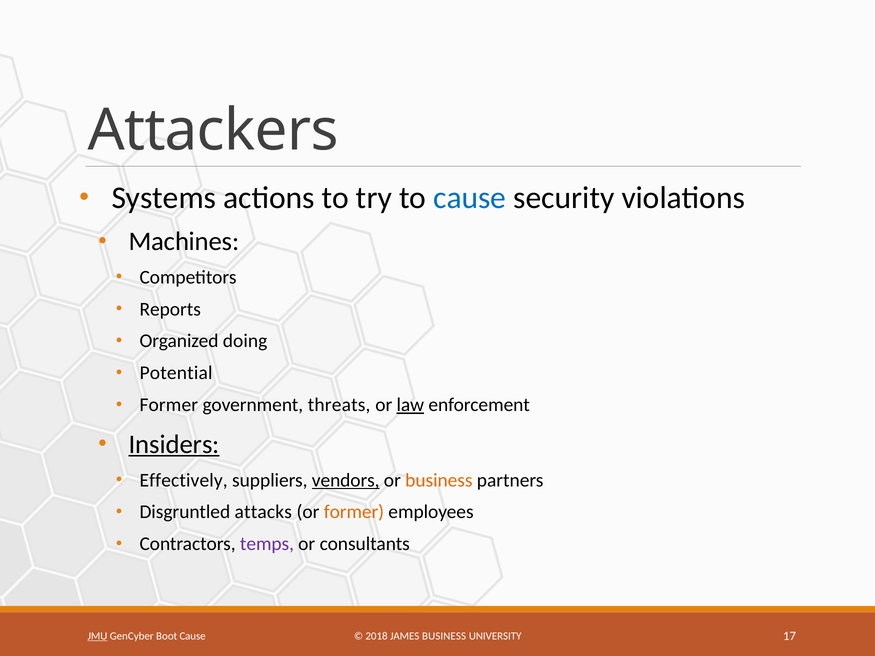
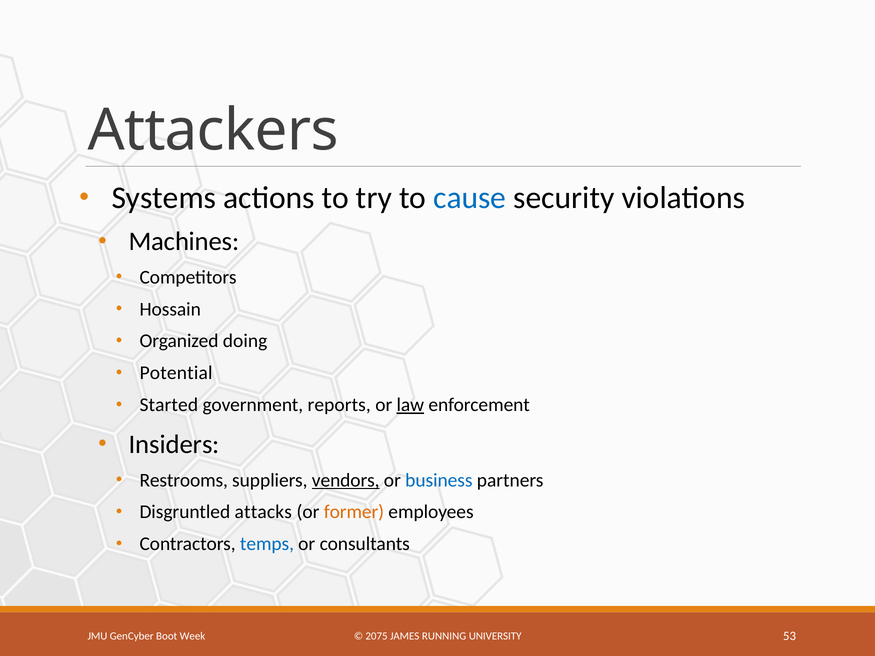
Reports: Reports -> Hossain (170, 309)
Former: Former -> Started (169, 405)
threats: threats -> reports (339, 405)
Insiders underline: present -> none (174, 444)
Effectively: Effectively -> Restrooms (184, 480)
business colour: orange -> blue (439, 480)
temps colour: purple -> blue (267, 544)
JMU underline: present -> none (97, 636)
Boot Cause: Cause -> Week (193, 636)
2018: 2018 -> 2075 (377, 636)
JAMES BUSINESS: BUSINESS -> RUNNING (444, 636)
17: 17 -> 53 (790, 636)
